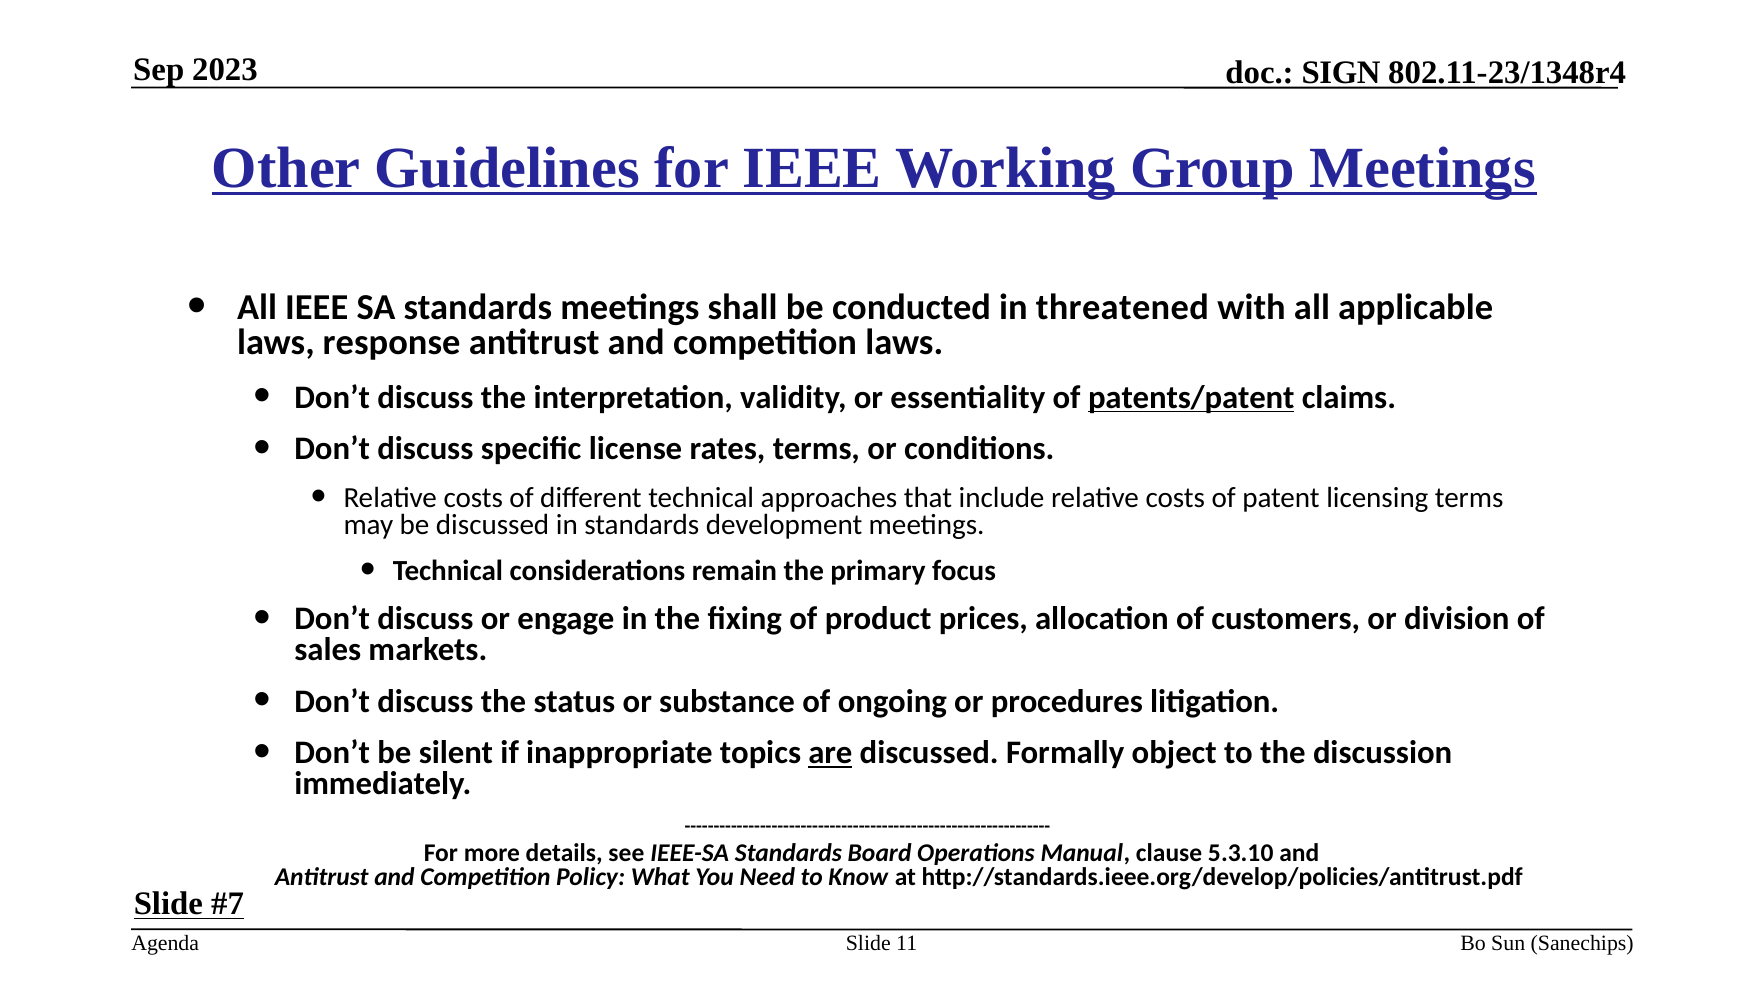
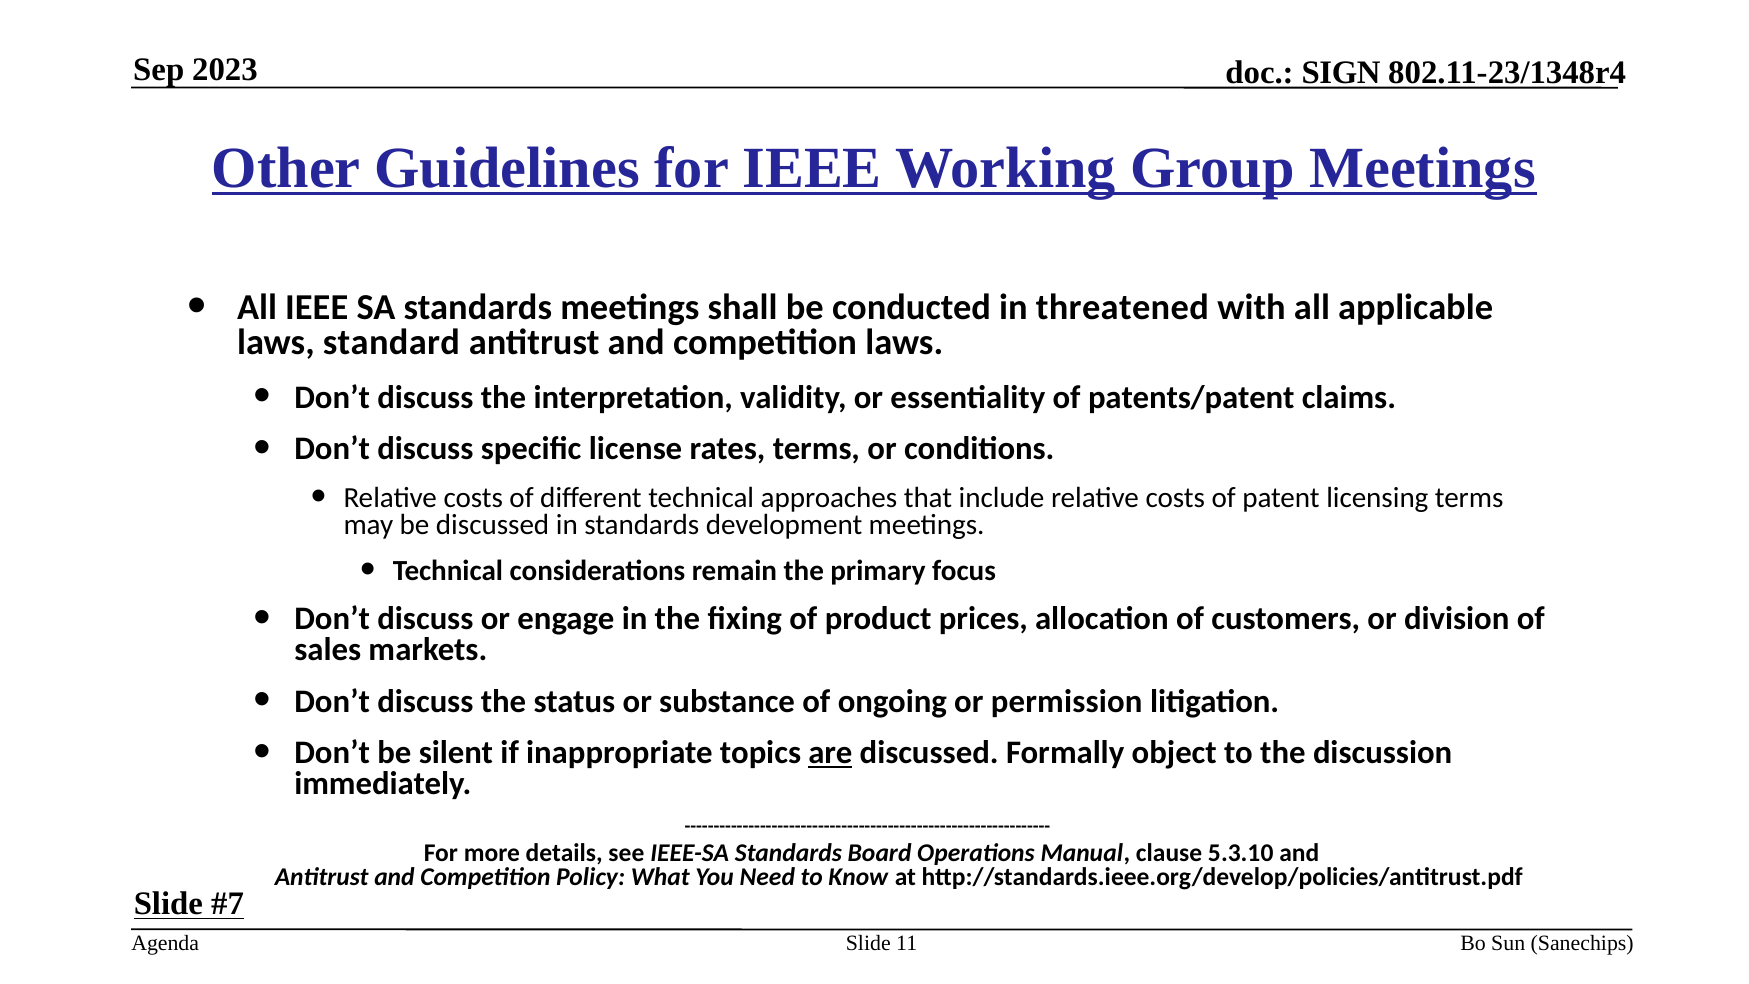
response: response -> standard (391, 343)
patents/patent underline: present -> none (1191, 397)
procedures: procedures -> permission (1067, 701)
